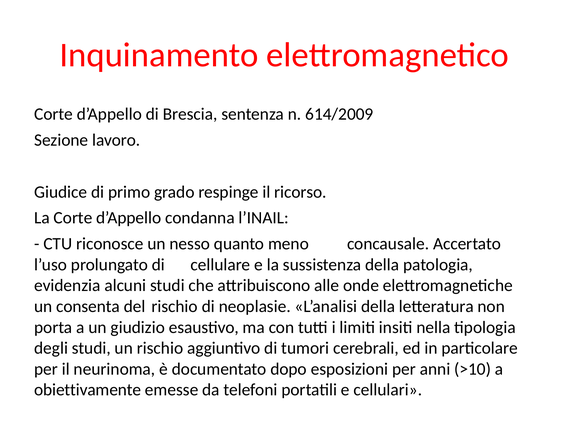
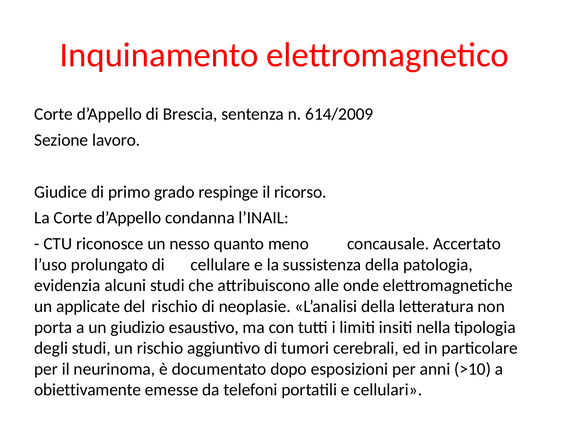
consenta: consenta -> applicate (88, 306)
